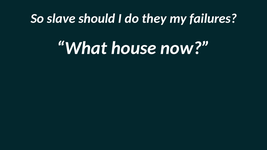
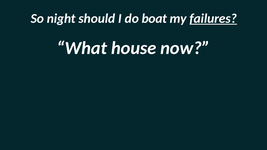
slave: slave -> night (61, 19)
they: they -> boat (154, 19)
failures underline: none -> present (213, 19)
